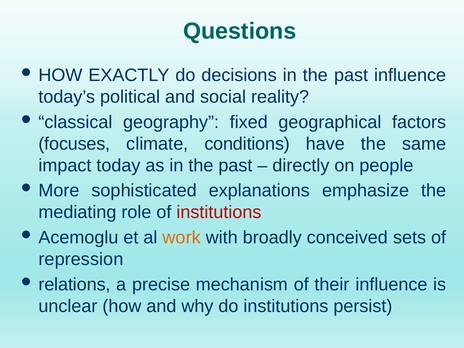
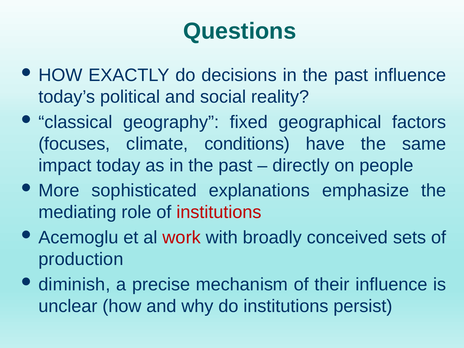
work colour: orange -> red (182, 238)
repression: repression -> production (81, 259)
relations: relations -> diminish (74, 285)
